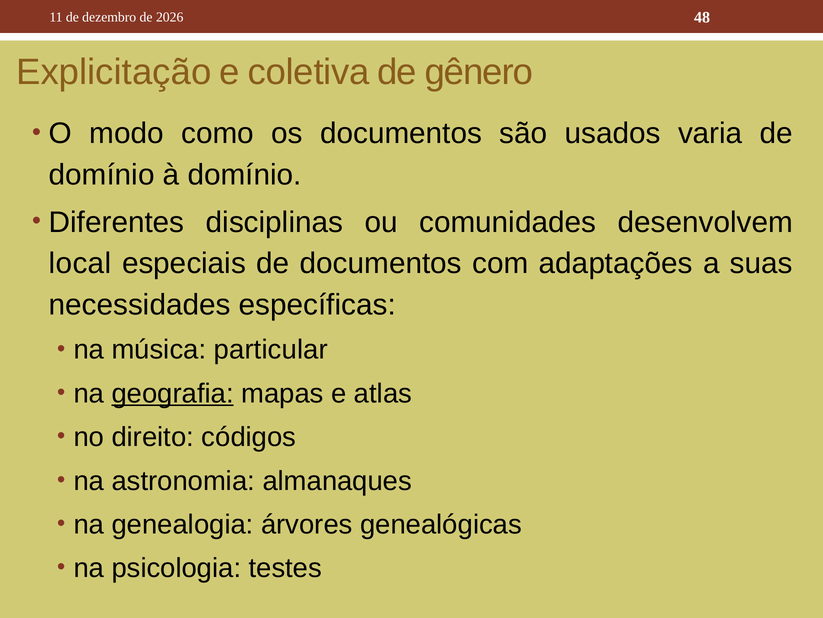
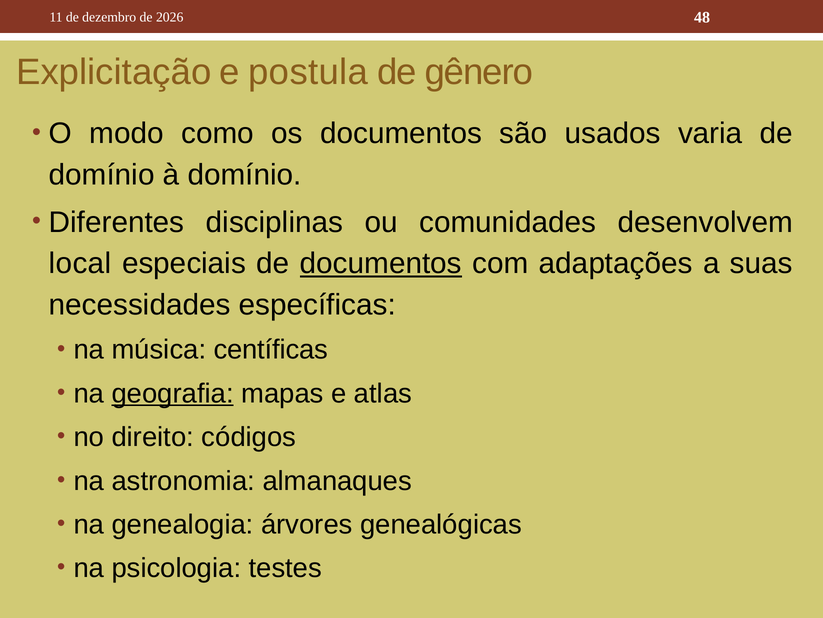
coletiva: coletiva -> postula (308, 72)
documentos underline: none -> present (381, 263)
particular: particular -> centíficas (271, 349)
